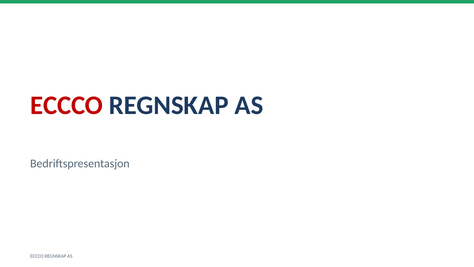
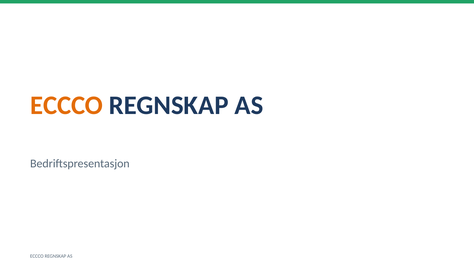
ECCCO colour: red -> orange (67, 105)
